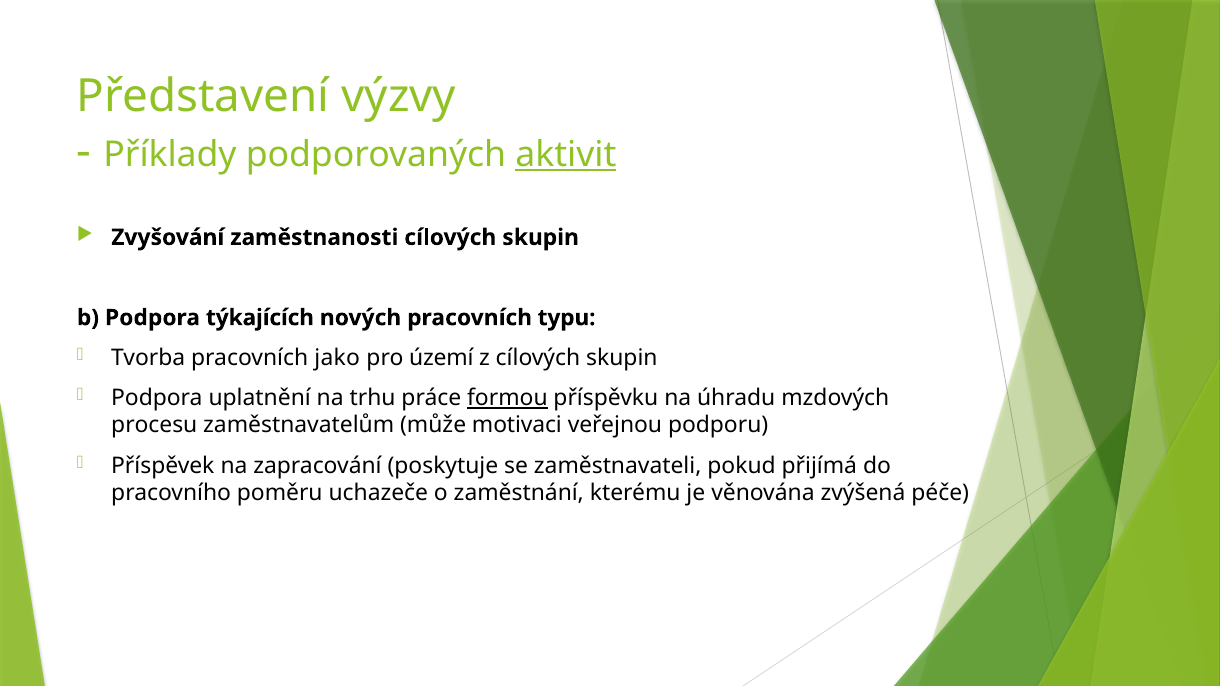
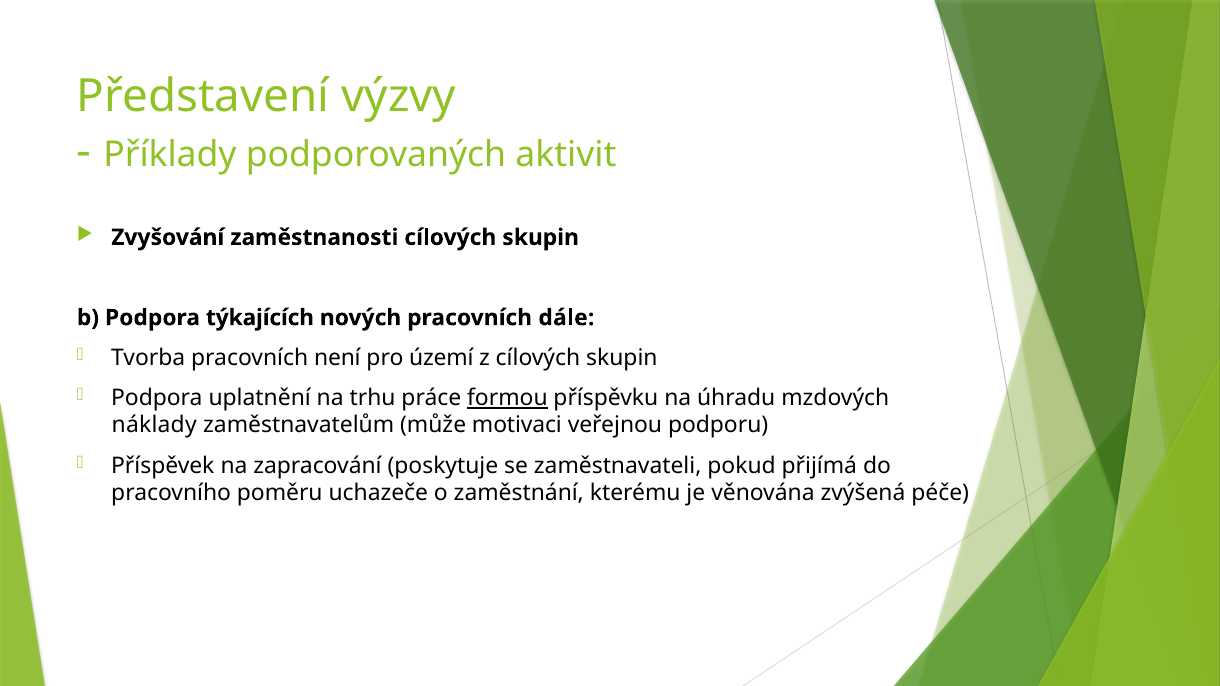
aktivit underline: present -> none (566, 154)
typu: typu -> dále (566, 318)
jako: jako -> není (337, 358)
procesu: procesu -> náklady (154, 426)
